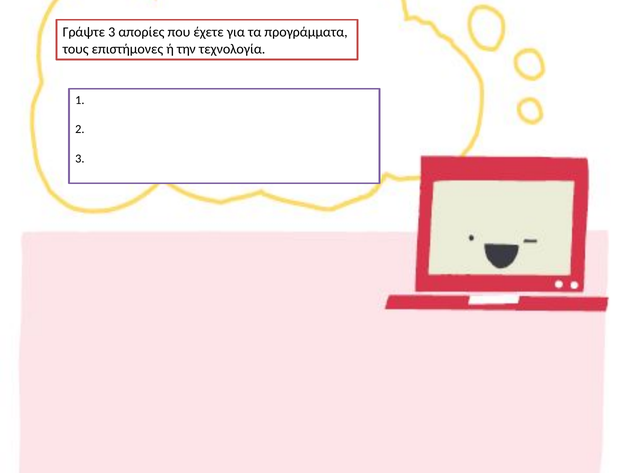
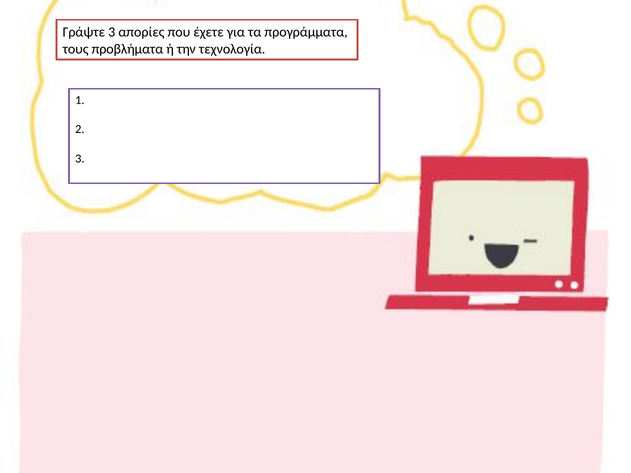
επιστήμονες: επιστήμονες -> προβλήματα (127, 49)
